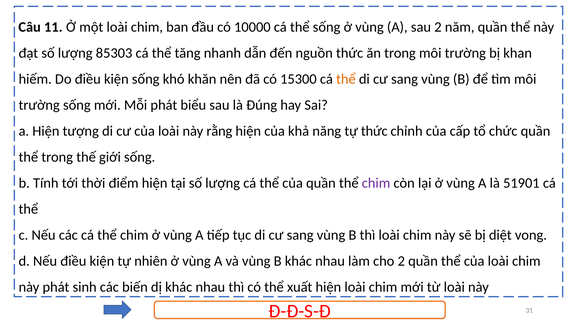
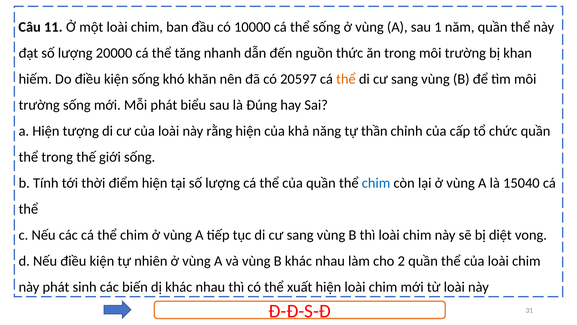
sau 2: 2 -> 1 (438, 27)
85303: 85303 -> 20000 (114, 53)
15300: 15300 -> 20597 (298, 79)
tự thức: thức -> thần (374, 131)
chim colour: purple -> blue (376, 183)
51901: 51901 -> 15040 (521, 183)
